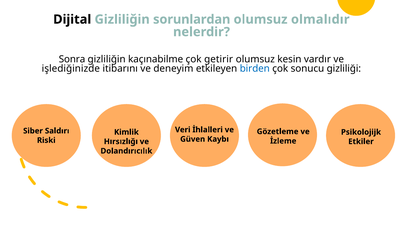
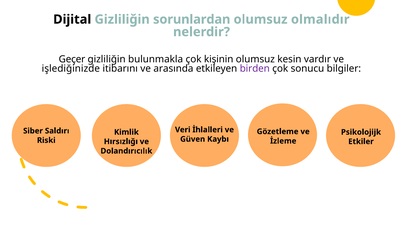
Sonra: Sonra -> Geçer (72, 59)
kaçınabilme: kaçınabilme -> bulunmakla (156, 59)
getirir: getirir -> kişinin (219, 59)
deneyim: deneyim -> arasında (173, 69)
birden colour: blue -> purple (255, 69)
gizliliği: gizliliği -> bilgiler (344, 69)
